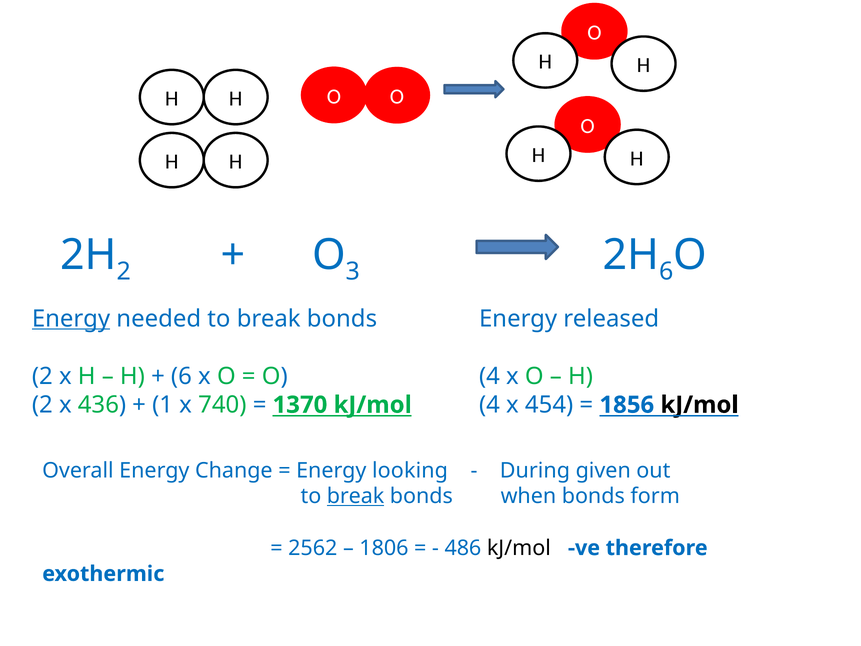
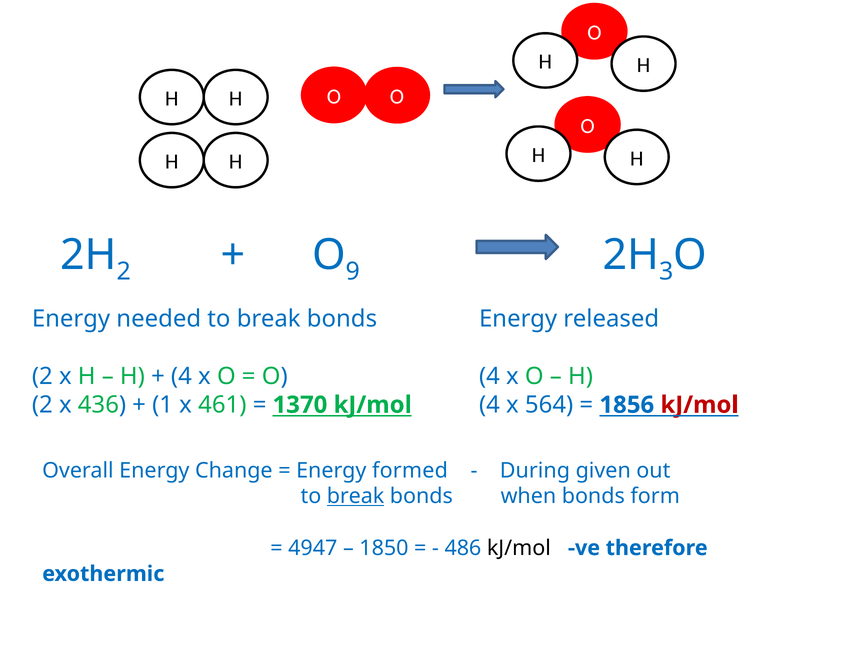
3: 3 -> 9 (353, 271)
6: 6 -> 3 (666, 271)
Energy underline: present -> none (71, 319)
6: 6 -> 4 (181, 376)
740: 740 -> 461 (222, 405)
454: 454 -> 564 (549, 405)
kJ/mol colour: black -> red (699, 405)
looking: looking -> formed (410, 470)
2562: 2562 -> 4947 (313, 548)
1806: 1806 -> 1850 (384, 548)
